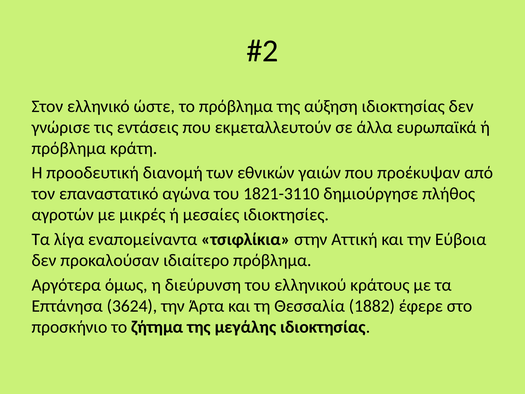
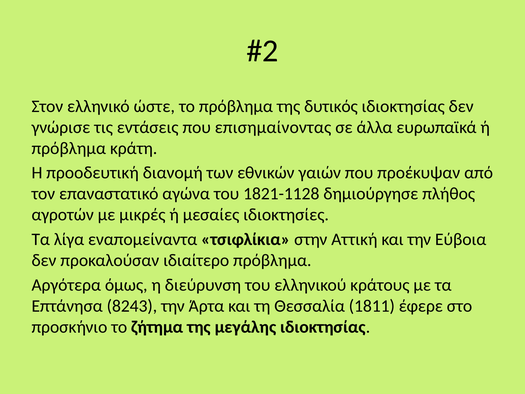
αύξηση: αύξηση -> δυτικός (331, 106)
εκμεταλλευτούν: εκμεταλλευτούν -> επισημαίνοντας (273, 127)
1821-3110: 1821-3110 -> 1821-1128 (281, 194)
3624: 3624 -> 8243 (132, 306)
1882: 1882 -> 1811 (372, 306)
